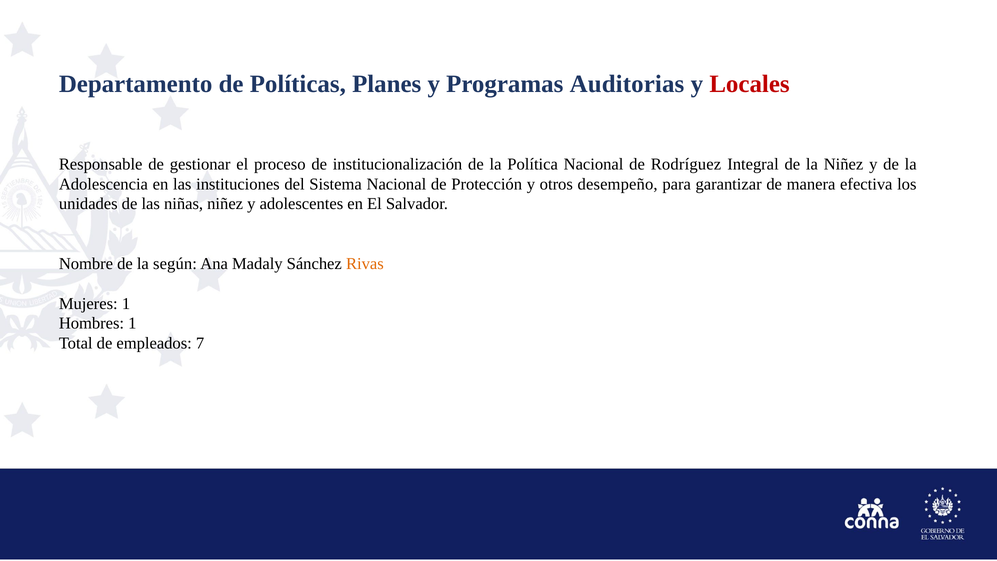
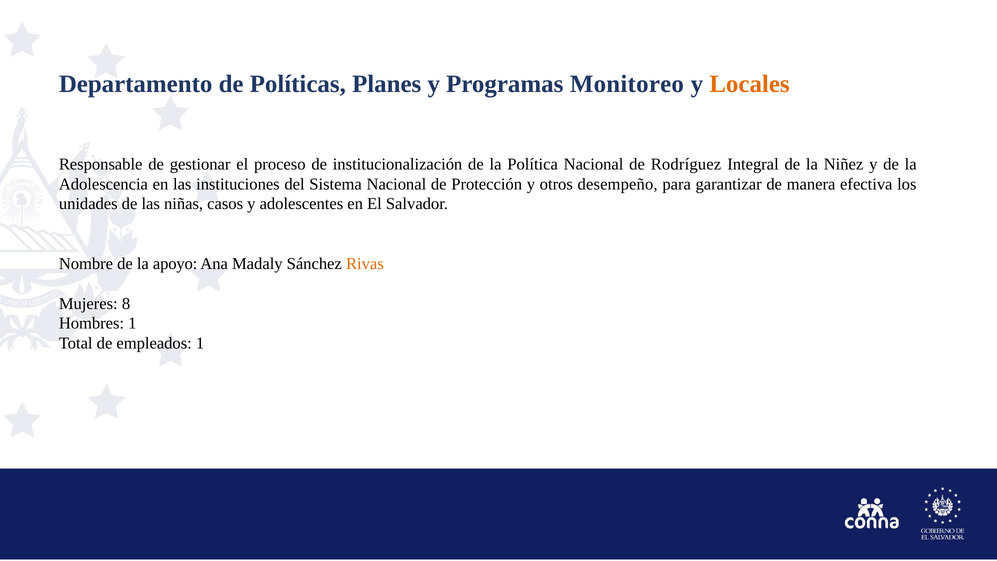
Auditorias: Auditorias -> Monitoreo (627, 84)
Locales colour: red -> orange (750, 84)
niñas niñez: niñez -> casos (225, 204)
según: según -> apoyo (175, 264)
Mujeres 1: 1 -> 8 (126, 303)
empleados 7: 7 -> 1 (200, 343)
